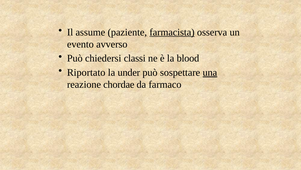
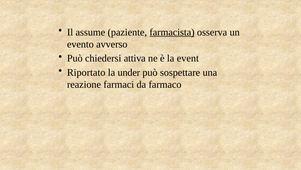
classi: classi -> attiva (135, 58)
blood: blood -> event (188, 58)
una underline: present -> none (210, 72)
chordae: chordae -> farmaci (119, 84)
